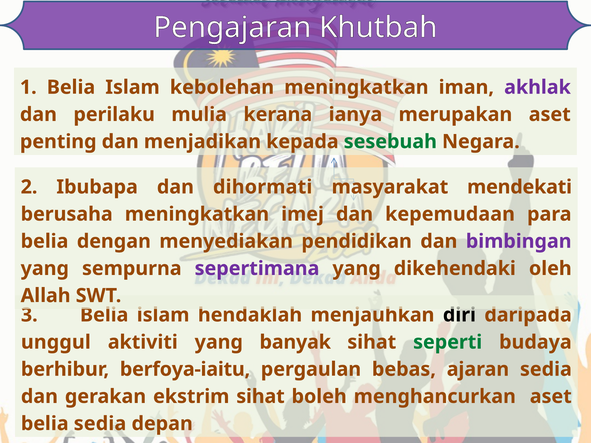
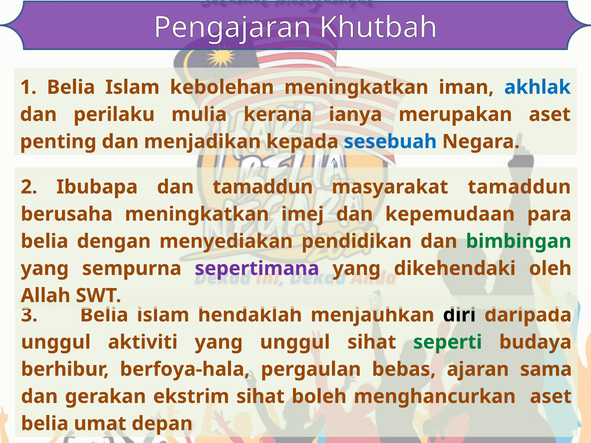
akhlak colour: purple -> blue (537, 87)
sesebuah colour: green -> blue (390, 142)
dan dihormati: dihormati -> tamaddun (263, 187)
masyarakat mendekati: mendekati -> tamaddun (519, 187)
bimbingan colour: purple -> green (519, 241)
yang banyak: banyak -> unggul (295, 342)
berfoya-iaitu: berfoya-iaitu -> berfoya-hala (185, 369)
ajaran sedia: sedia -> sama (546, 369)
belia sedia: sedia -> umat (100, 424)
